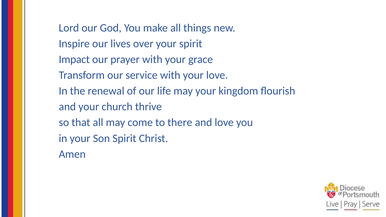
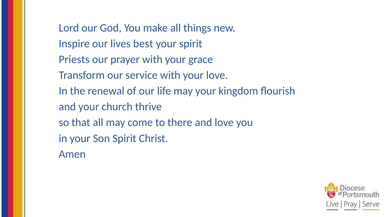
over: over -> best (143, 44)
Impact: Impact -> Priests (74, 60)
